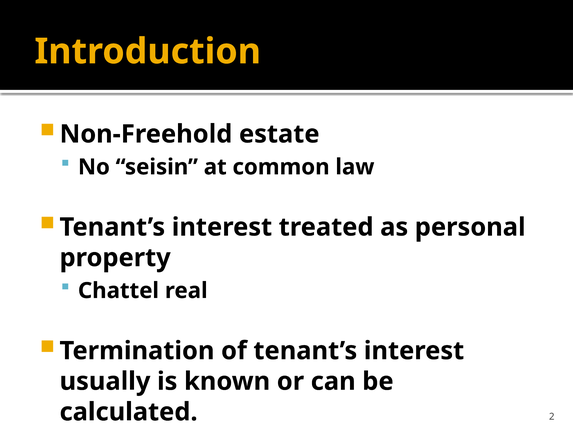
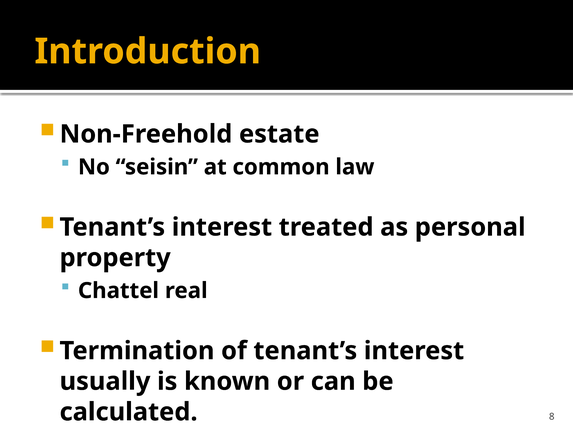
2: 2 -> 8 (552, 416)
